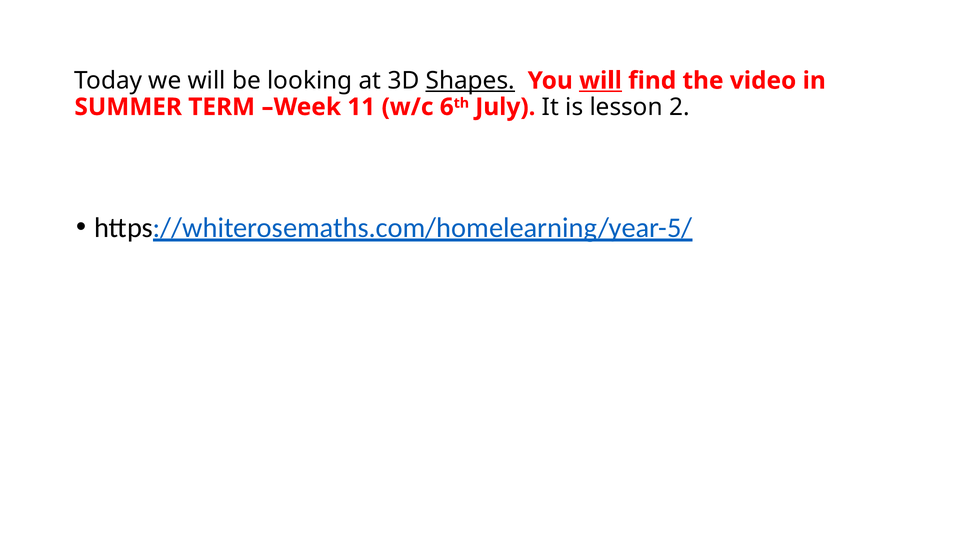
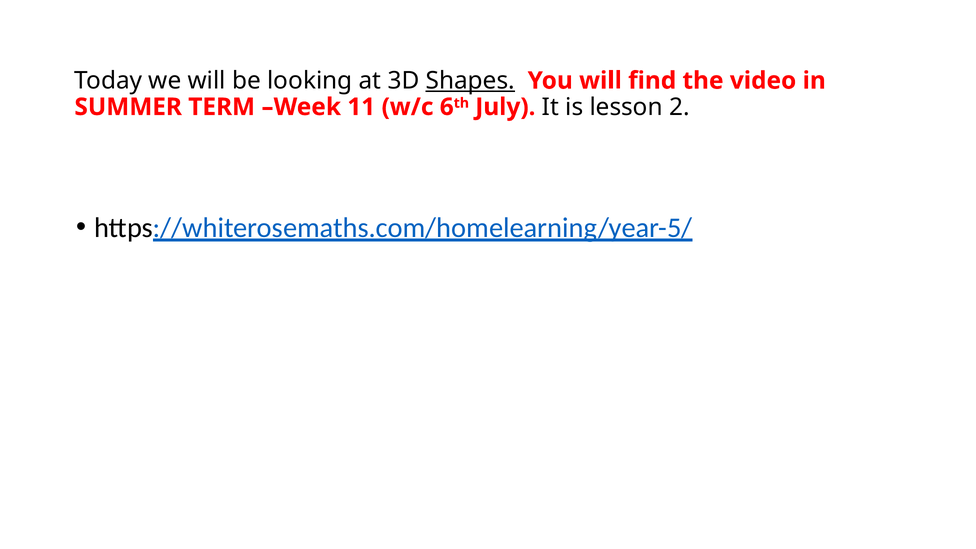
will underline: present -> none (600, 81)
